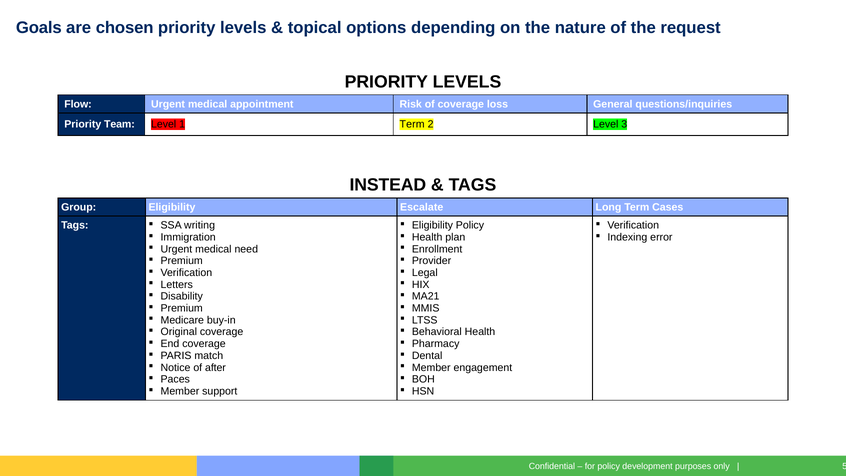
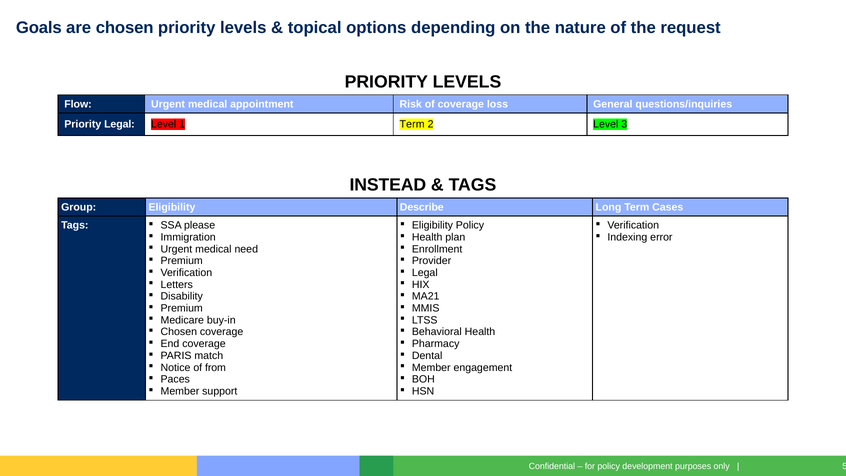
Priority Team: Team -> Legal (119, 124)
Escalate: Escalate -> Describe (422, 207)
writing: writing -> please (200, 225)
Original: Original -> Chosen (179, 332)
after: after -> from (215, 367)
